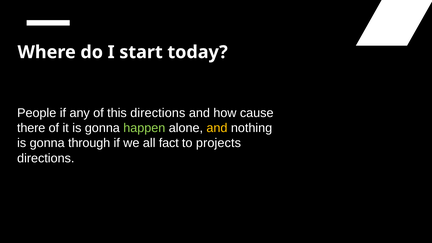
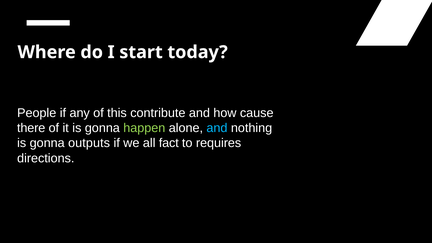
this directions: directions -> contribute (158, 113)
and colour: yellow -> light blue (217, 128)
through: through -> outputs (89, 143)
projects: projects -> requires (219, 143)
